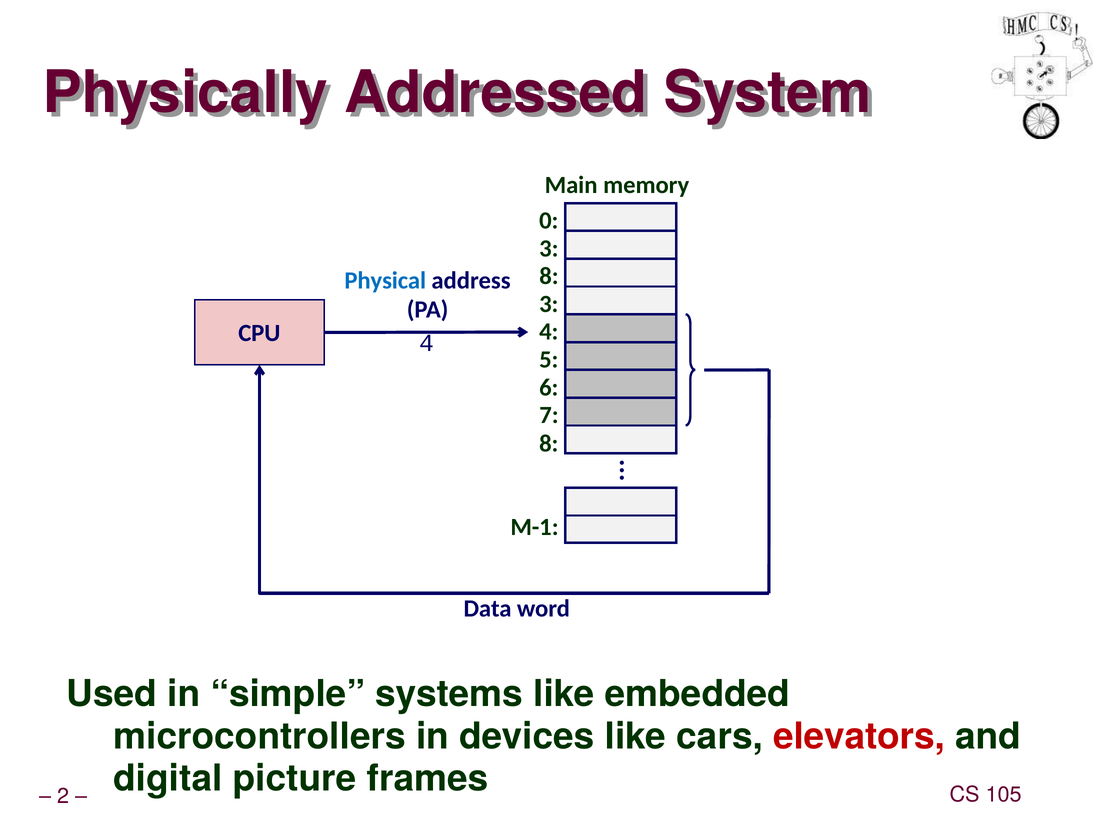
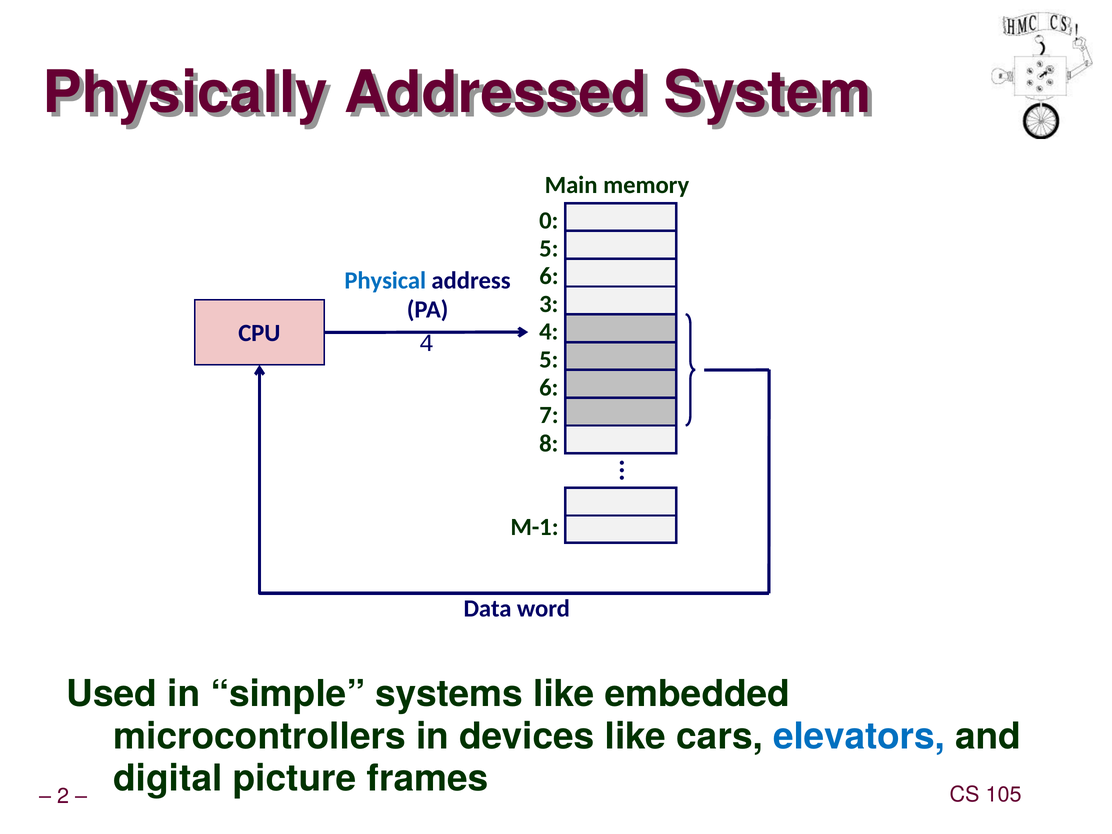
3: 3 -> 5 (549, 248)
8: 8 -> 6 (549, 276)
elevators colour: red -> blue (859, 736)
